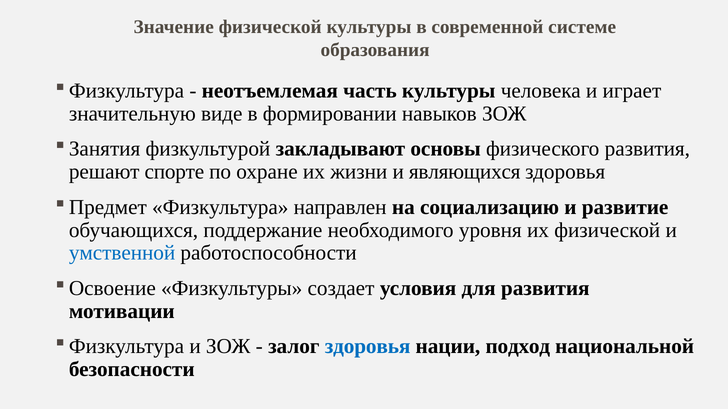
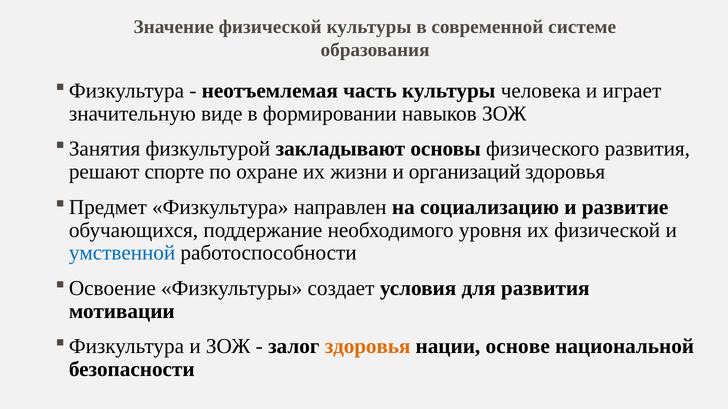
являющихся: являющихся -> организаций (465, 172)
здоровья colour: blue -> orange (368, 347)
подход: подход -> основе (518, 347)
